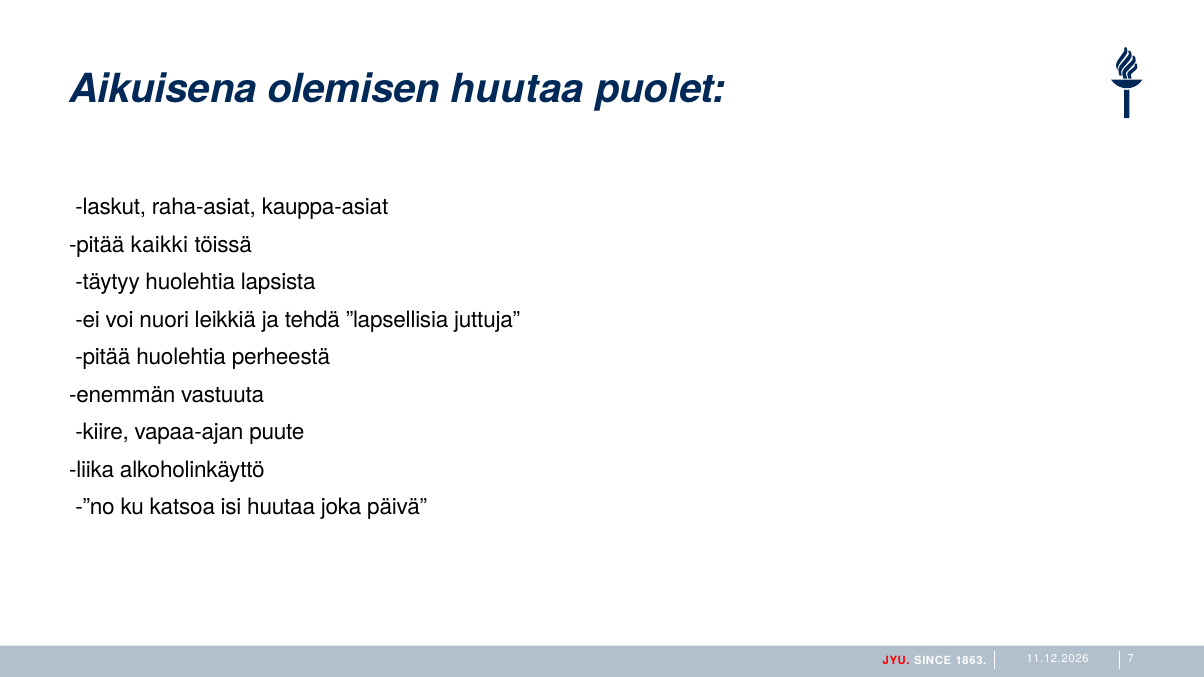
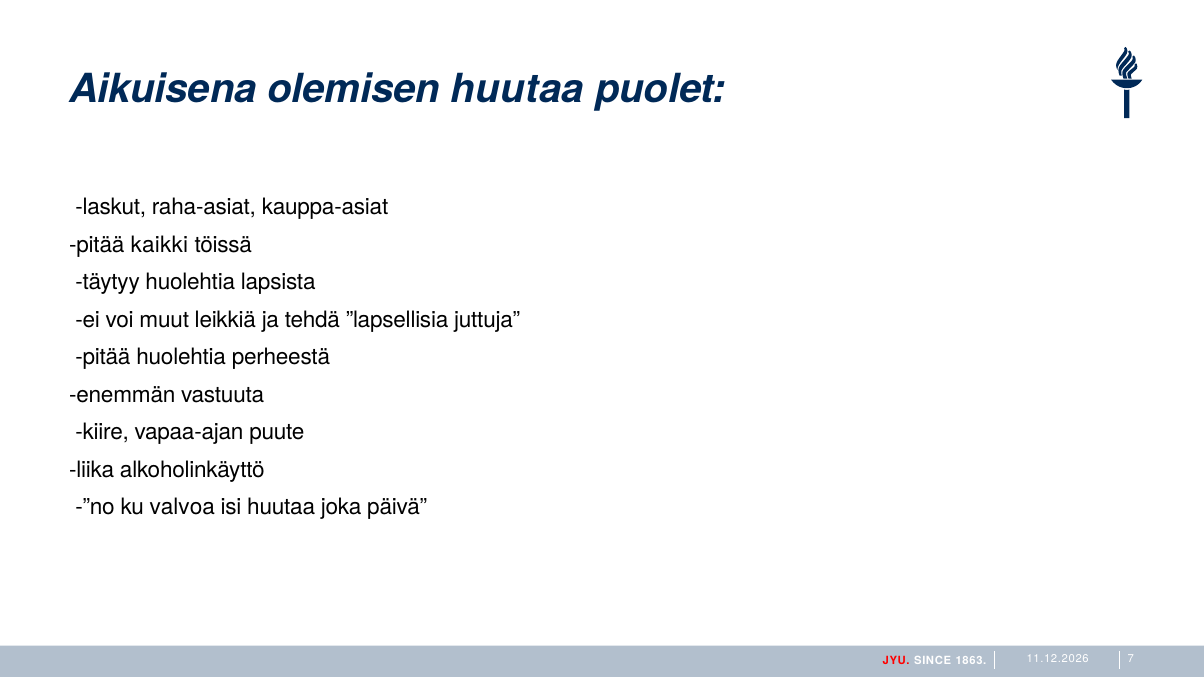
nuori: nuori -> muut (164, 320)
katsoa: katsoa -> valvoa (182, 507)
